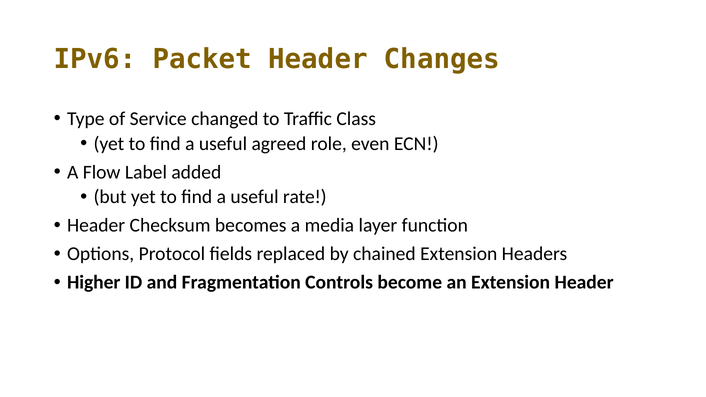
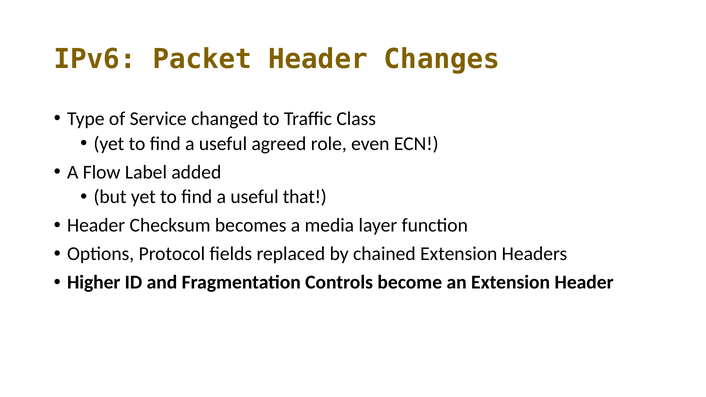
rate: rate -> that (305, 197)
